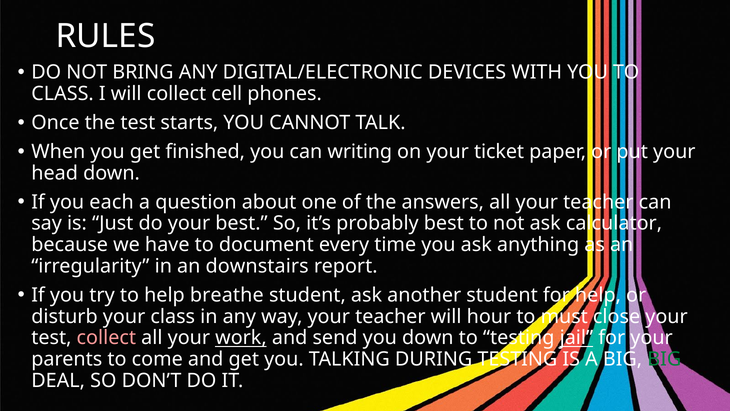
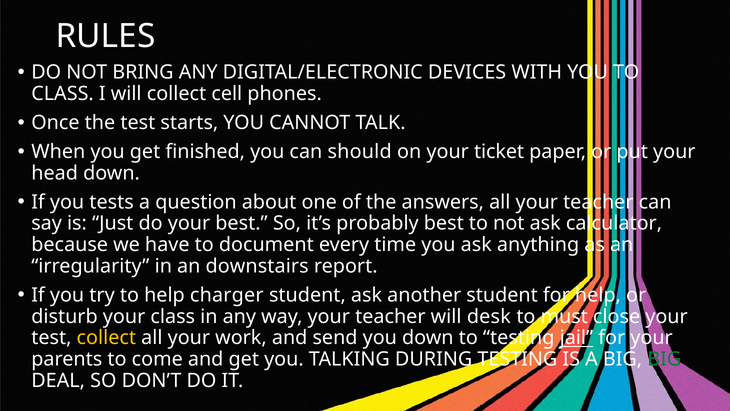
writing: writing -> should (360, 152)
each: each -> tests (112, 202)
breathe: breathe -> charger (227, 295)
hour: hour -> desk (489, 316)
collect colour: pink -> yellow (106, 338)
work underline: present -> none (241, 338)
